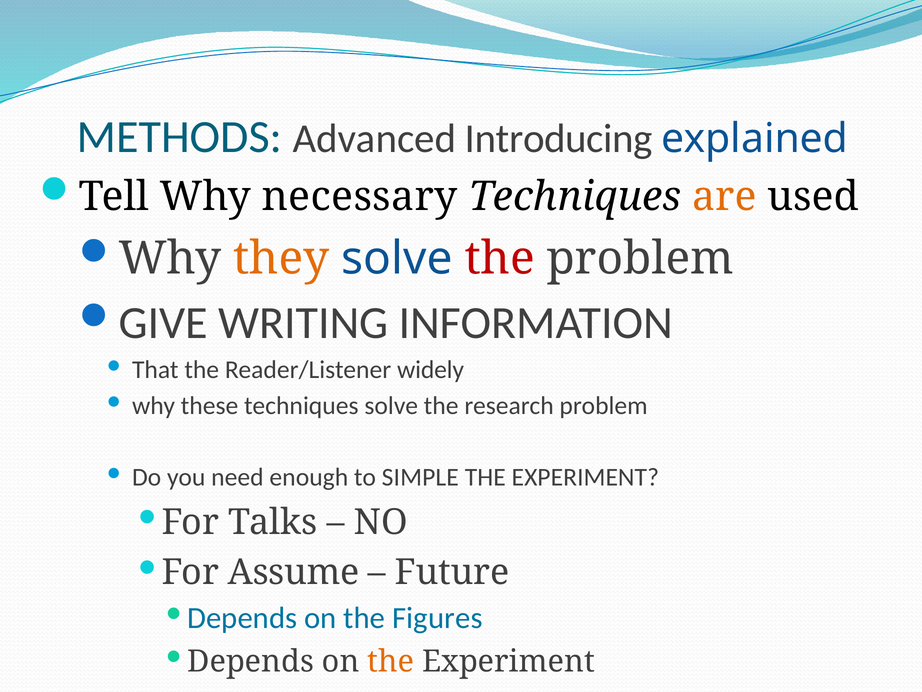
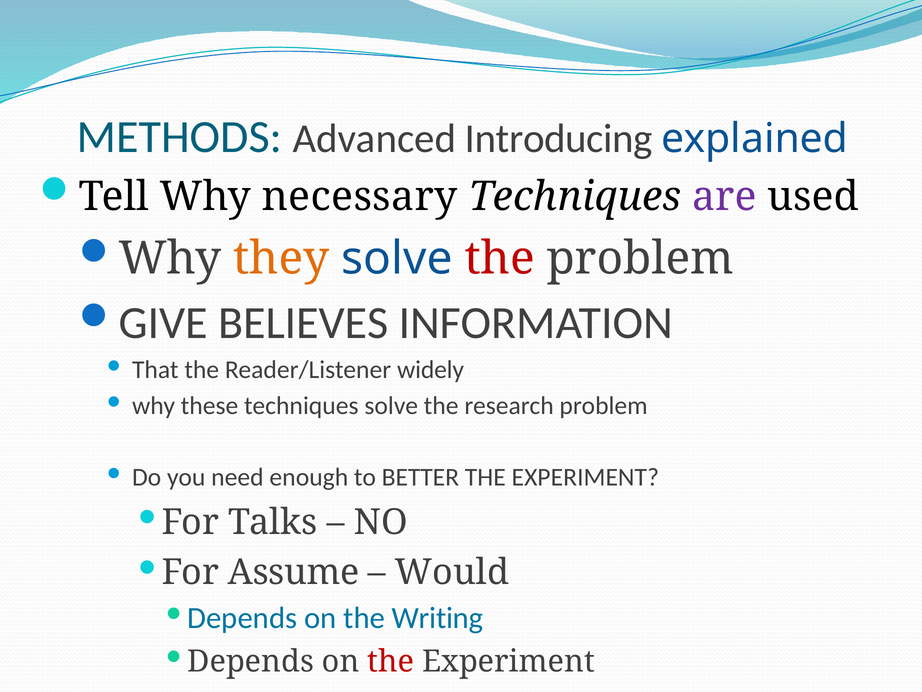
are colour: orange -> purple (724, 196)
WRITING: WRITING -> BELIEVES (303, 323)
SIMPLE: SIMPLE -> BETTER (420, 477)
Future: Future -> Would (452, 572)
Figures: Figures -> Writing (438, 618)
the colour: orange -> red (391, 661)
